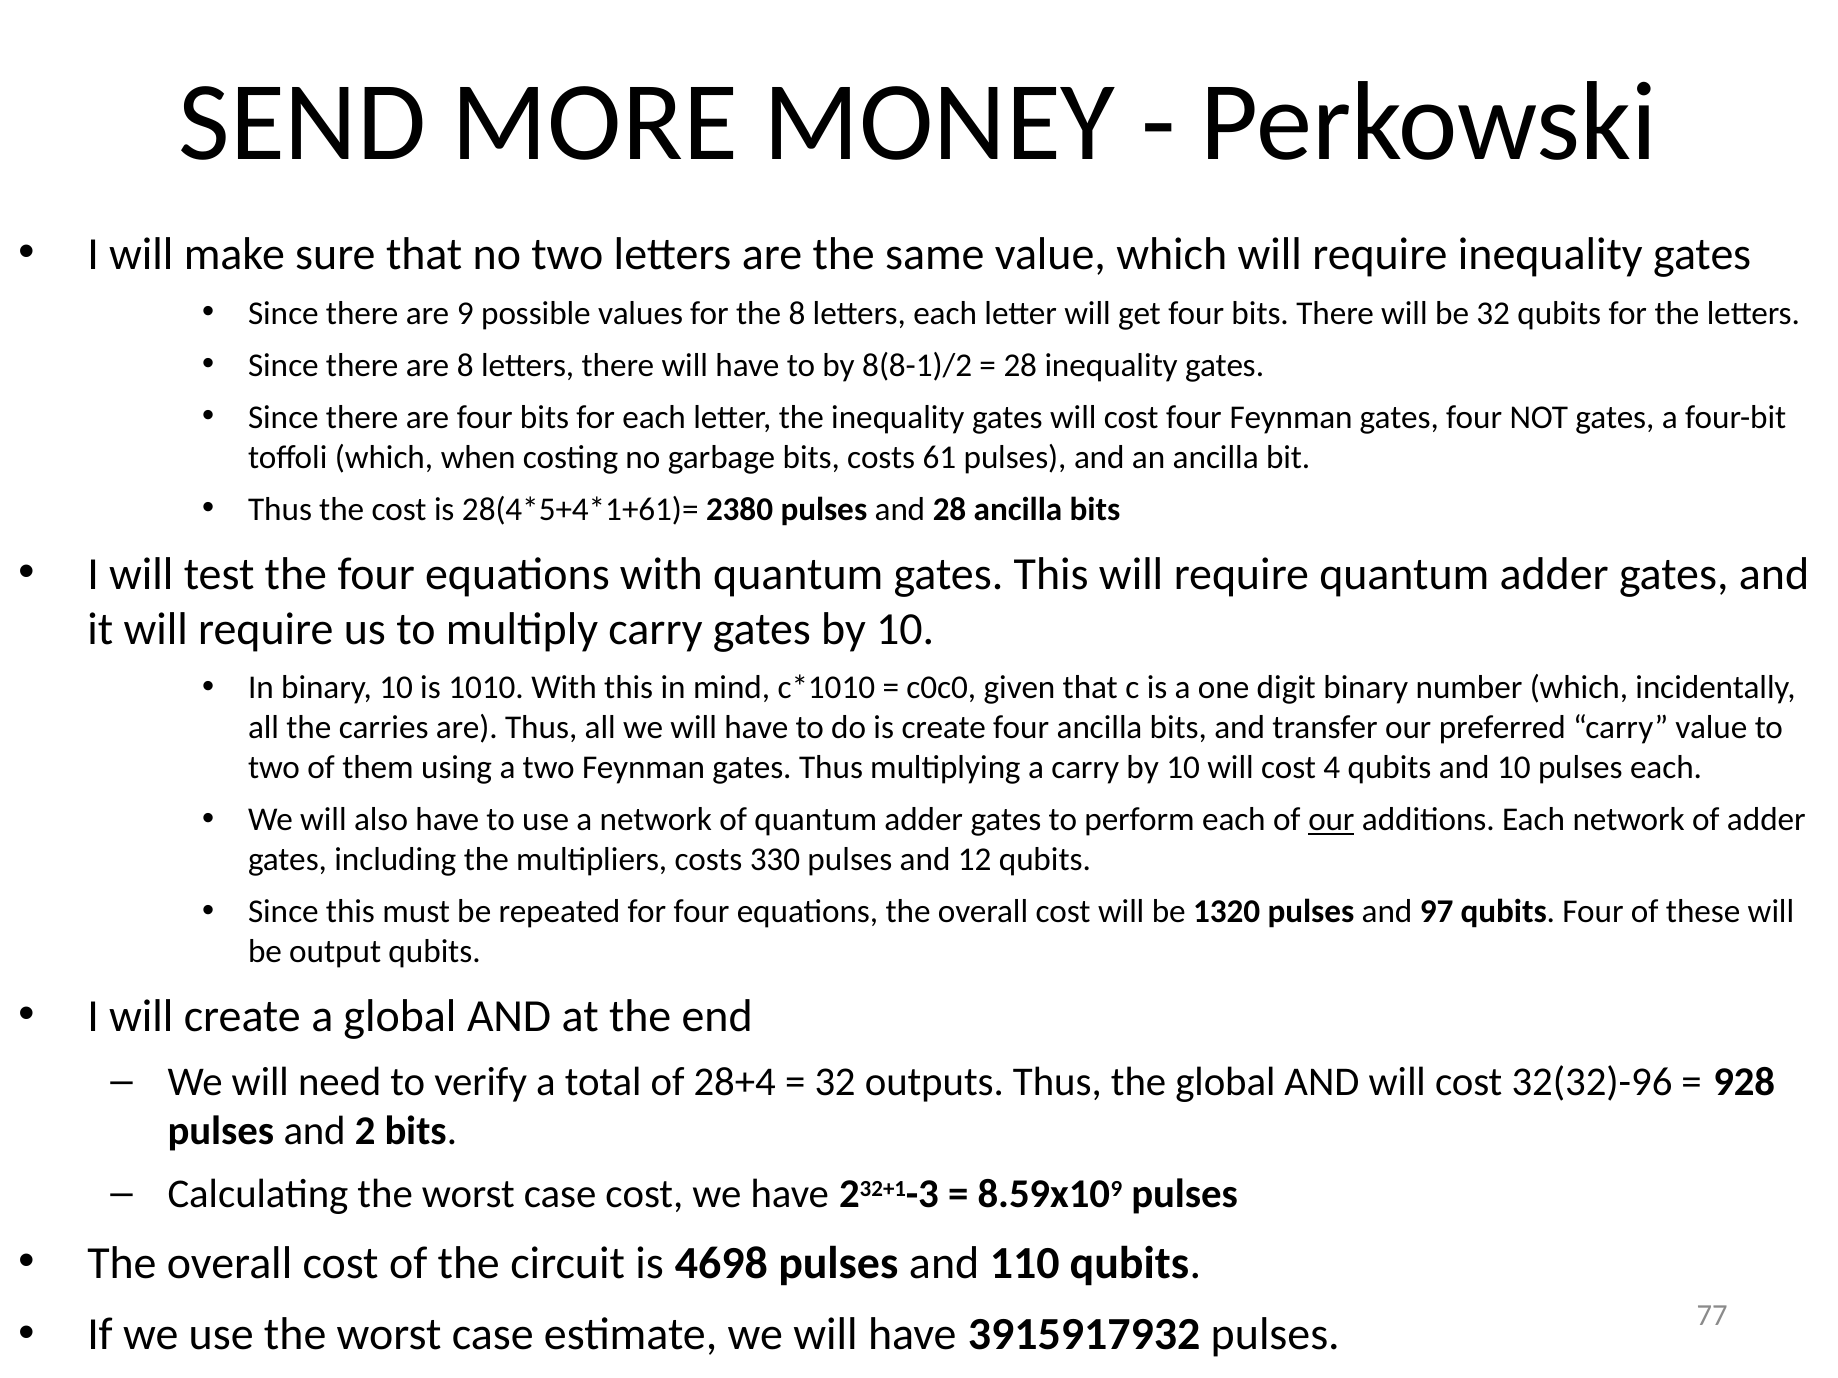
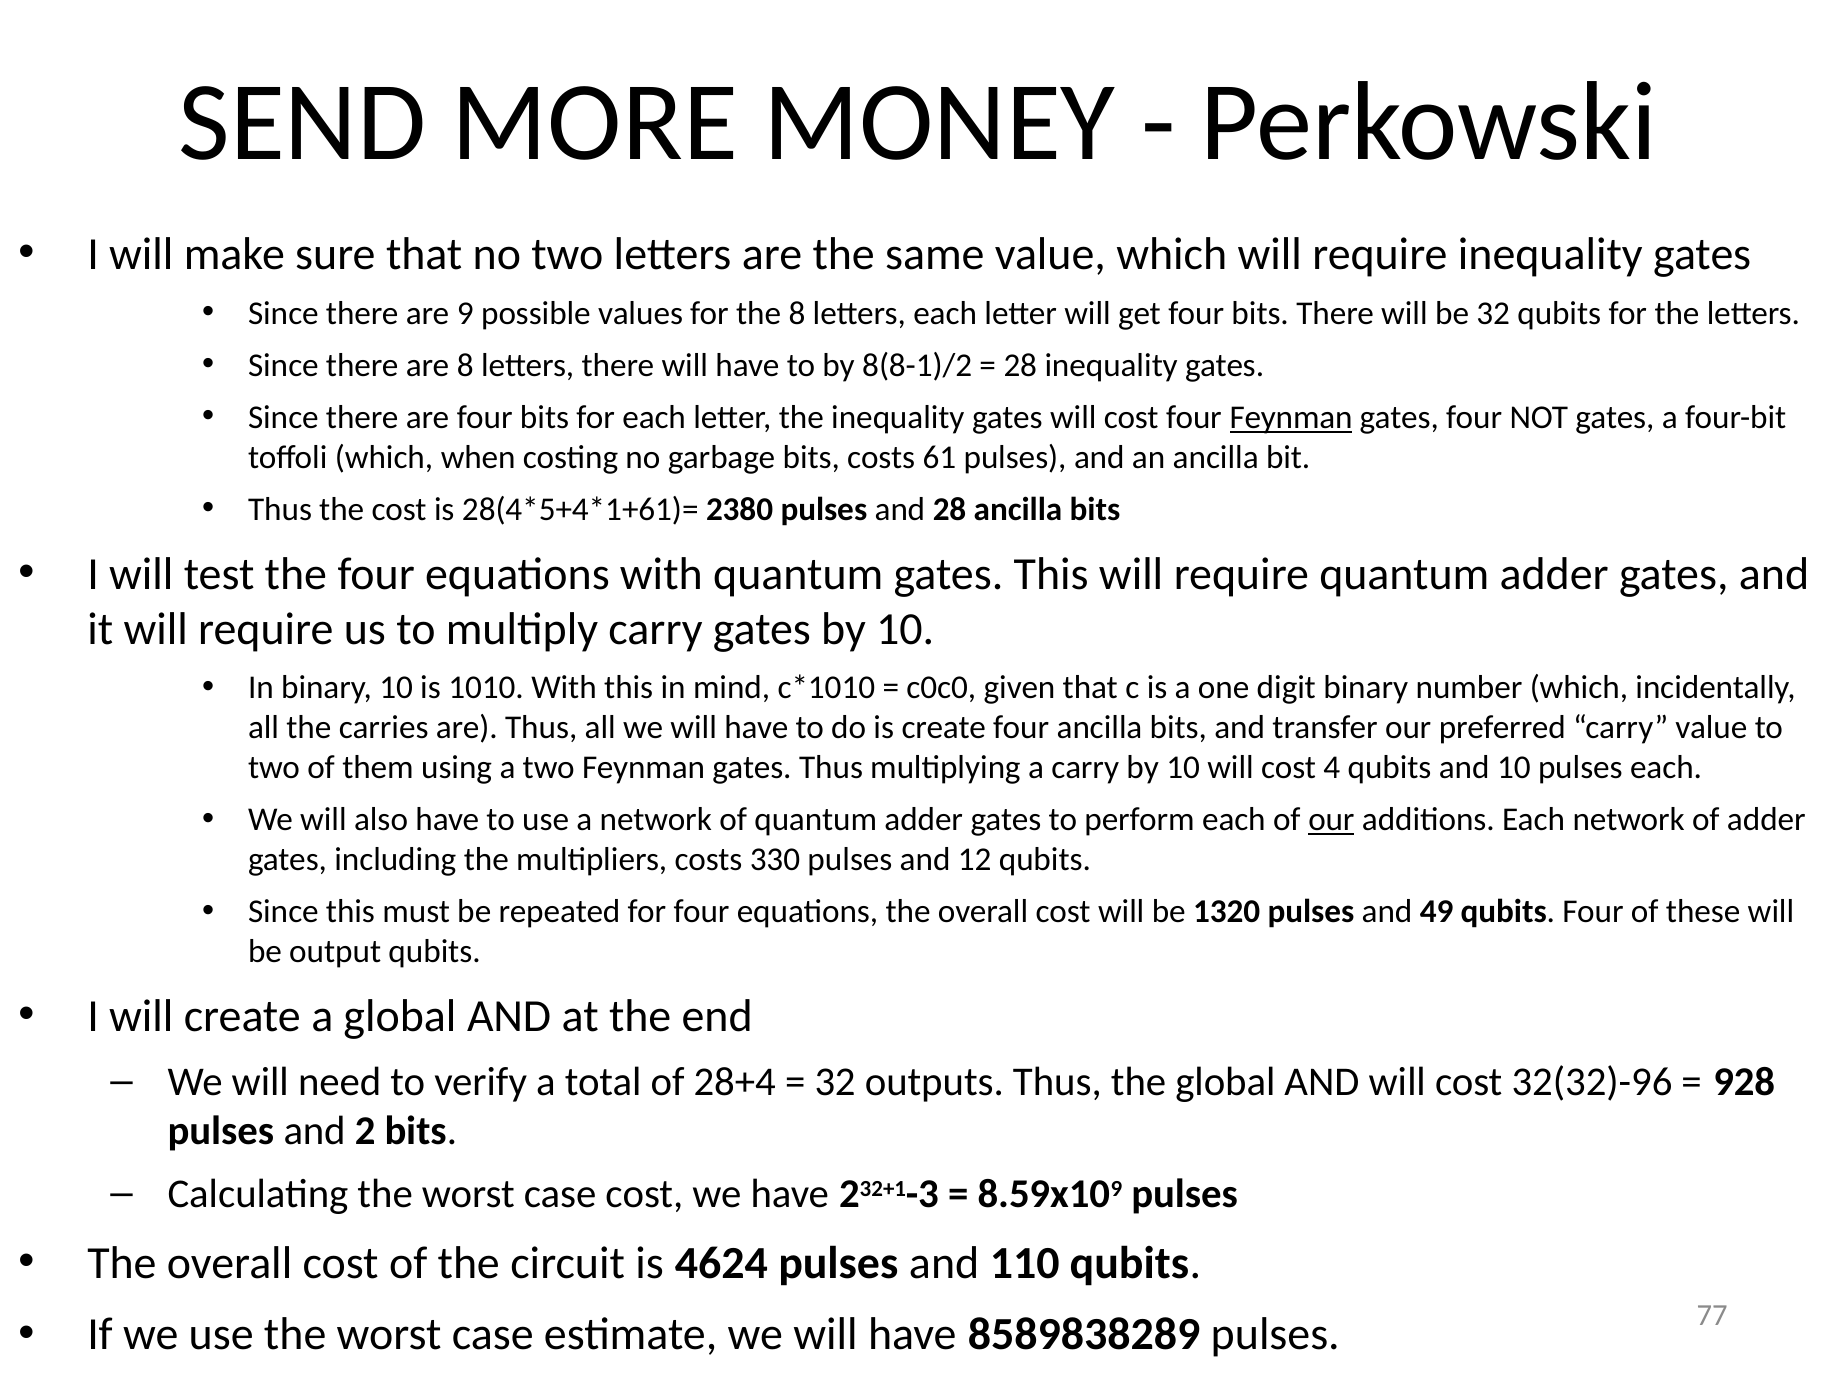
Feynman underline: none -> present (1291, 417)
97: 97 -> 49 (1437, 912)
4698: 4698 -> 4624 (721, 1264)
3915917932: 3915917932 -> 8589838289 (1084, 1335)
